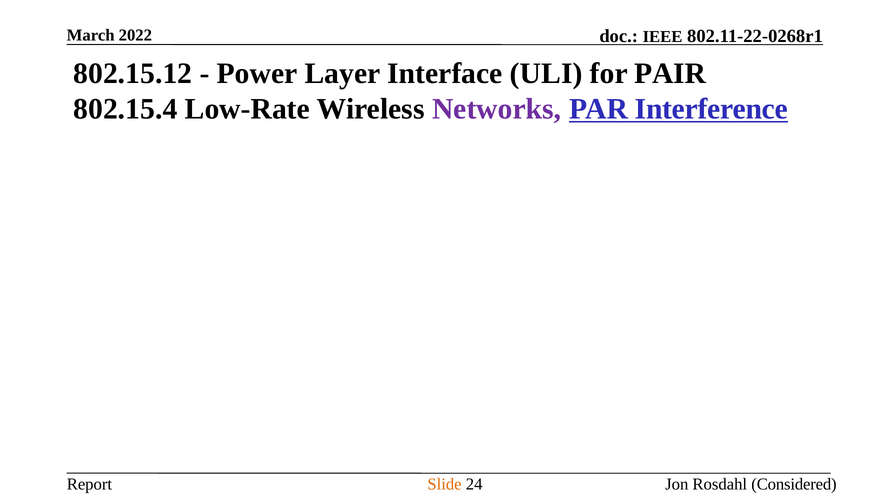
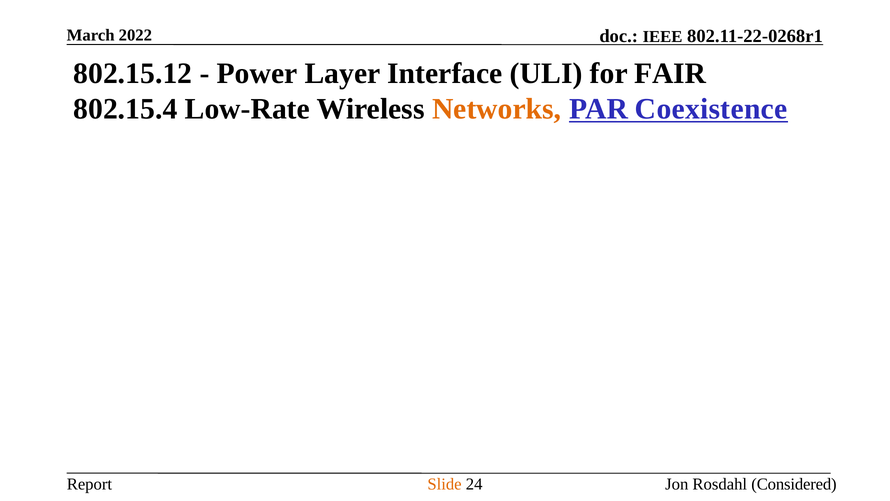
PAIR: PAIR -> FAIR (670, 73)
Networks colour: purple -> orange (497, 109)
Interference: Interference -> Coexistence (711, 109)
